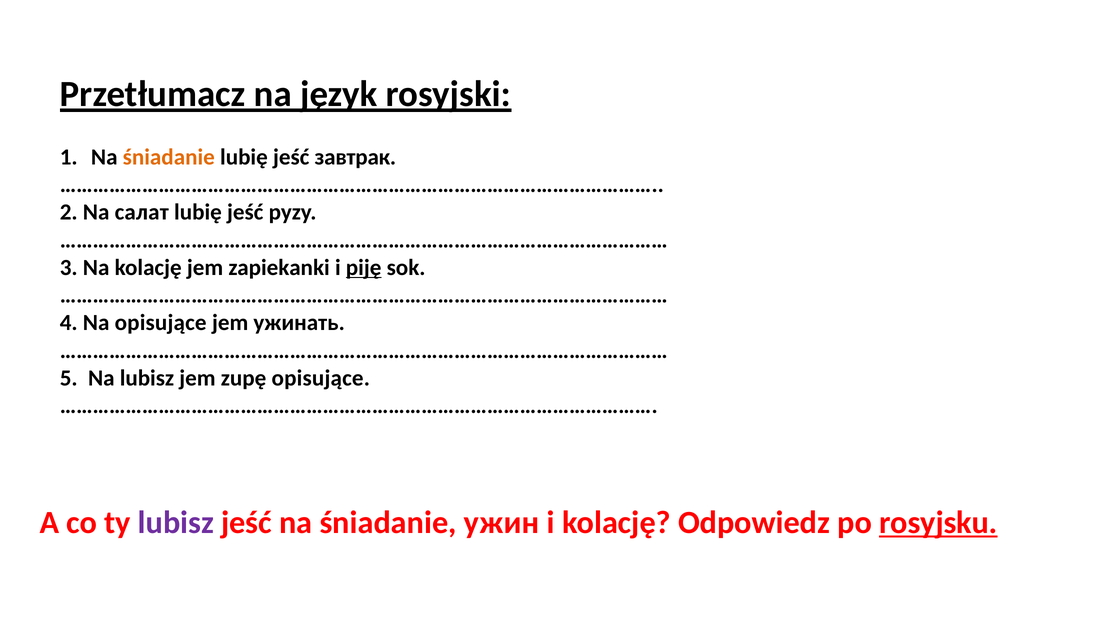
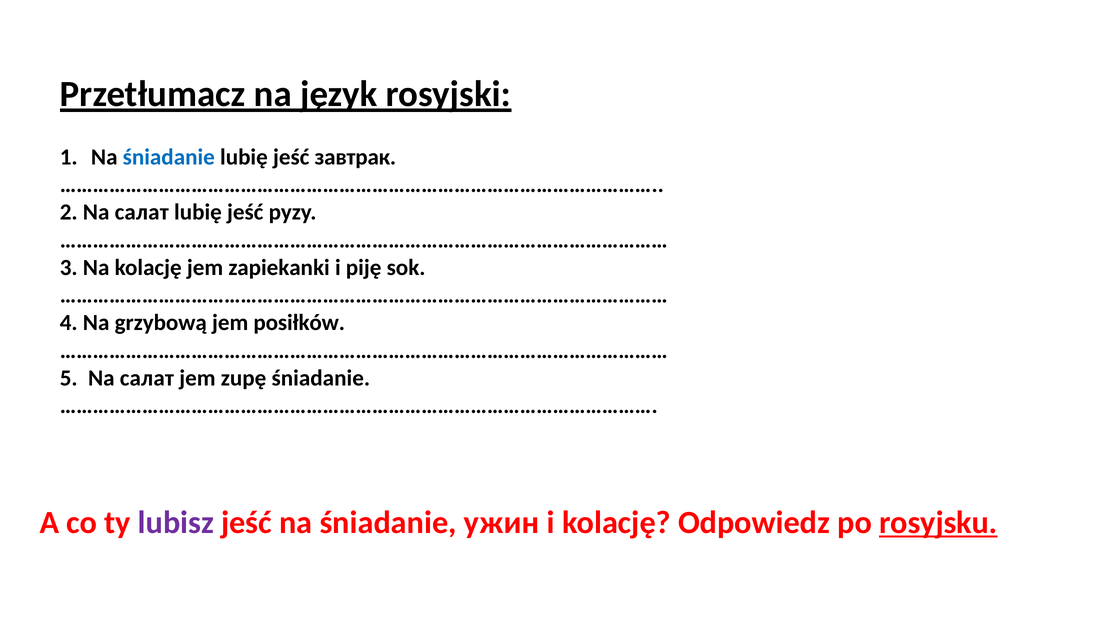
śniadanie colour: orange -> blue (169, 157)
piję underline: present -> none (364, 268)
Na opisujące: opisujące -> grzybową (161, 323)
ужинать: ужинать -> posiłków (299, 323)
5 Na lubisz: lubisz -> салат (147, 379)
zupę opisujące: opisujące -> śniadanie (321, 379)
